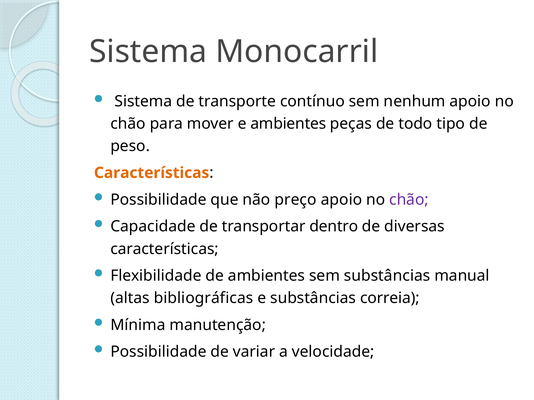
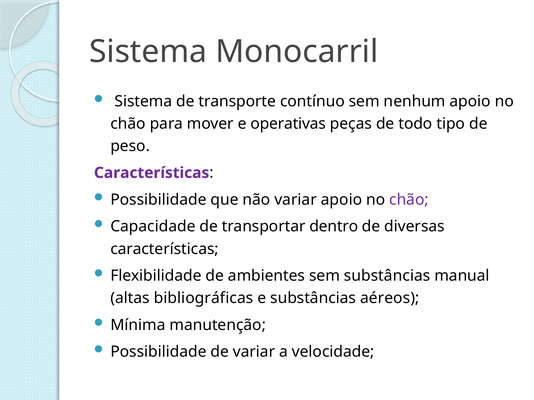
e ambientes: ambientes -> operativas (288, 124)
Características colour: orange -> purple (152, 173)
não preço: preço -> variar (296, 200)
correia: correia -> aéreos (390, 298)
